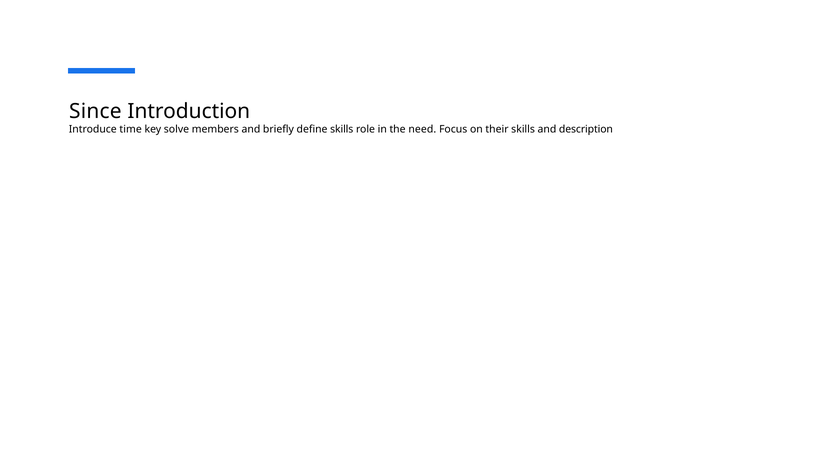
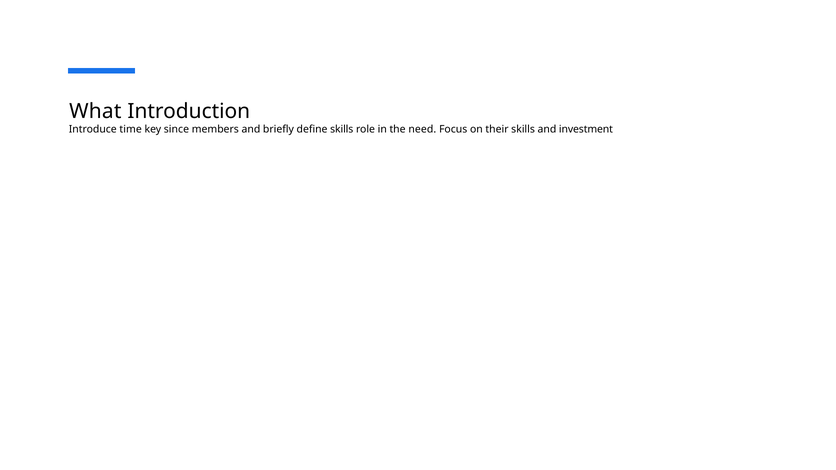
Since: Since -> What (95, 111)
solve: solve -> since (176, 129)
description: description -> investment (586, 129)
